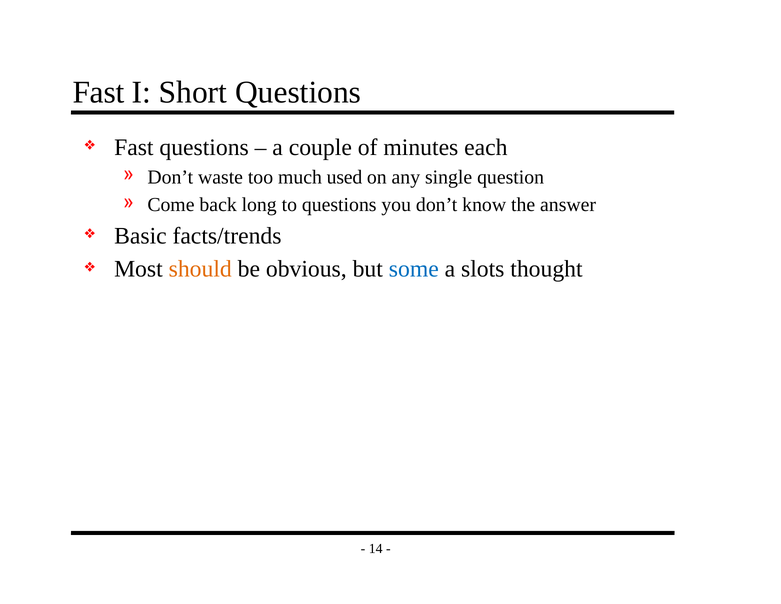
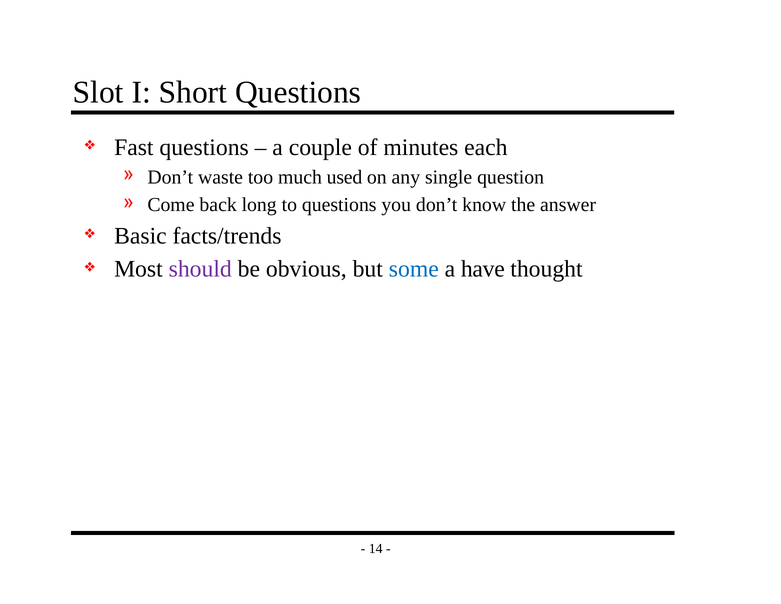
Fast: Fast -> Slot (98, 92)
should colour: orange -> purple (200, 269)
slots: slots -> have (483, 269)
